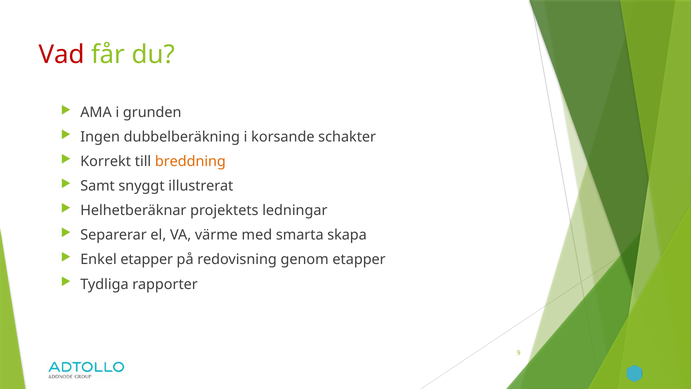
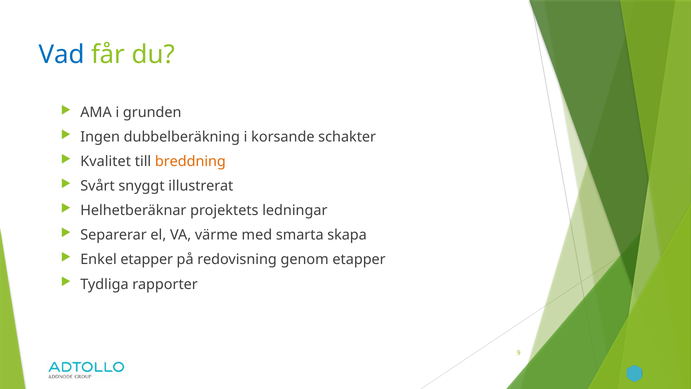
Vad colour: red -> blue (62, 54)
Korrekt: Korrekt -> Kvalitet (106, 162)
Samt: Samt -> Svårt (98, 186)
